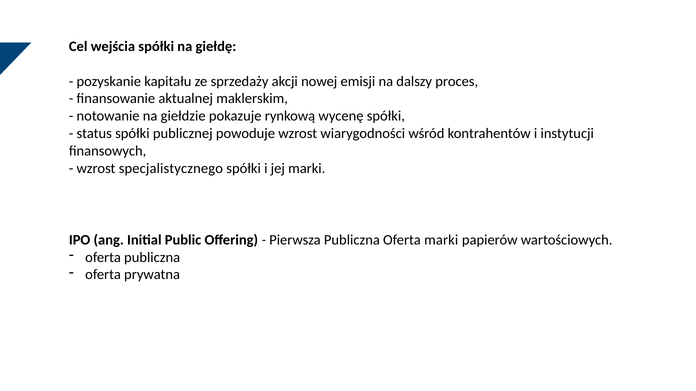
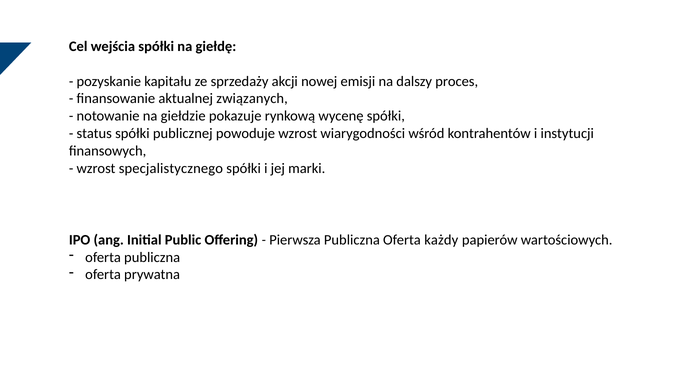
maklerskim: maklerskim -> związanych (252, 99)
Oferta marki: marki -> każdy (441, 240)
